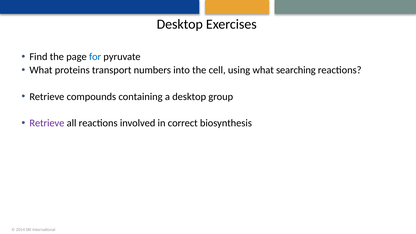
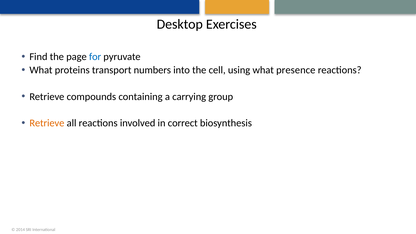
searching: searching -> presence (296, 70)
a desktop: desktop -> carrying (189, 97)
Retrieve colour: purple -> orange (47, 123)
